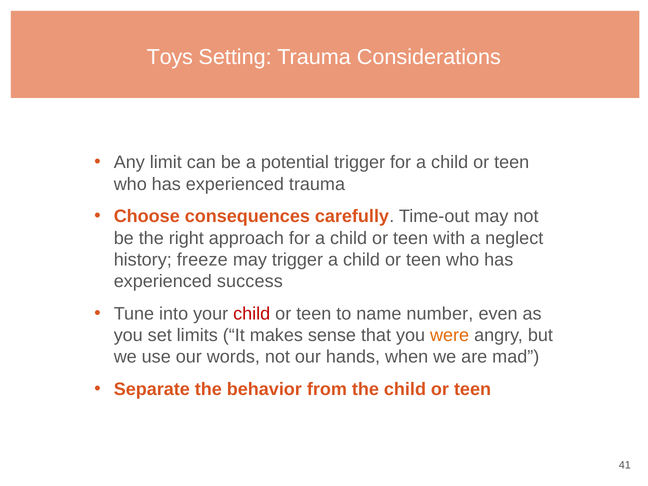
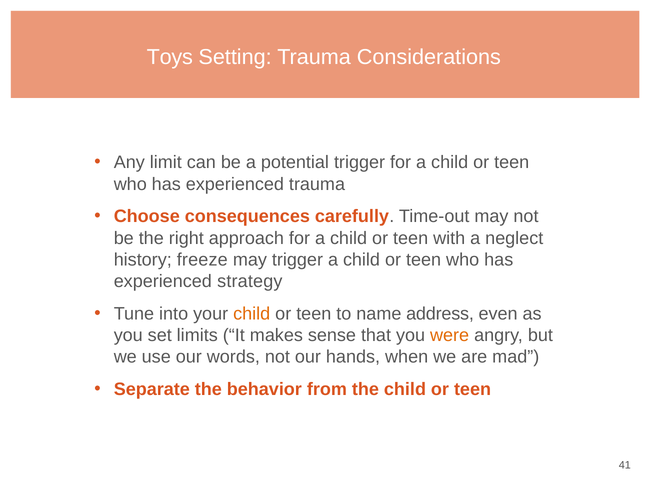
success: success -> strategy (250, 281)
child colour: red -> orange (252, 314)
number: number -> address (440, 314)
